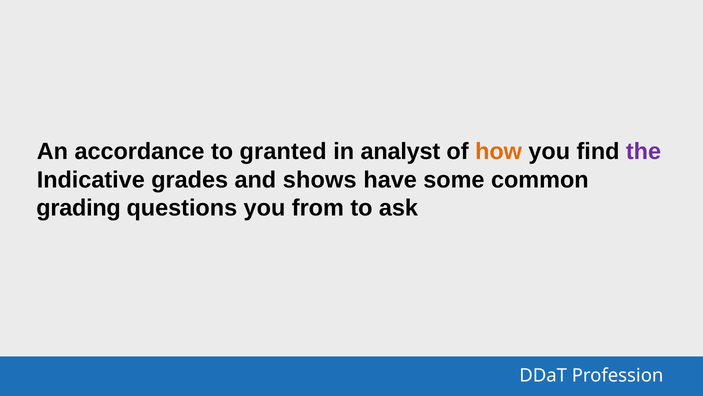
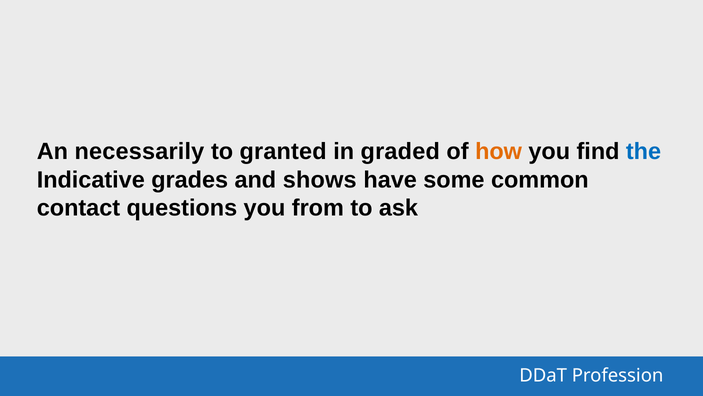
accordance: accordance -> necessarily (139, 151)
analyst: analyst -> graded (400, 151)
the colour: purple -> blue (643, 151)
grading: grading -> contact (78, 208)
